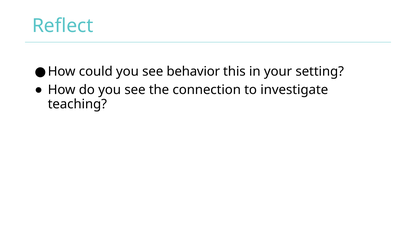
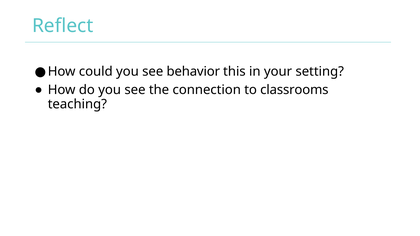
investigate: investigate -> classrooms (294, 90)
